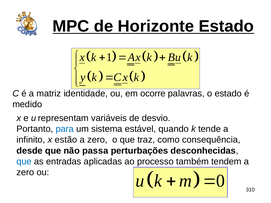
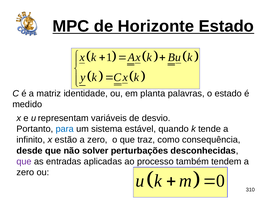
ocorre: ocorre -> planta (153, 94)
passa: passa -> solver (95, 151)
que colour: blue -> purple (24, 162)
